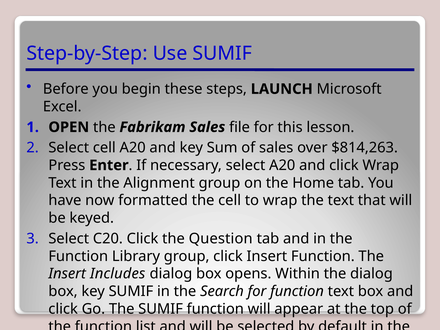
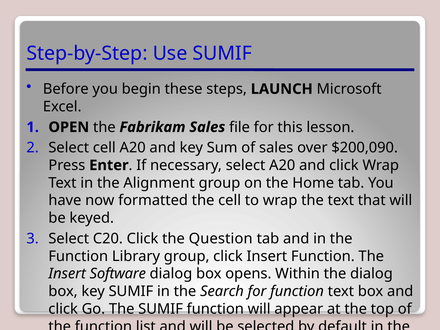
$814,263: $814,263 -> $200,090 (365, 148)
Includes: Includes -> Software (118, 274)
